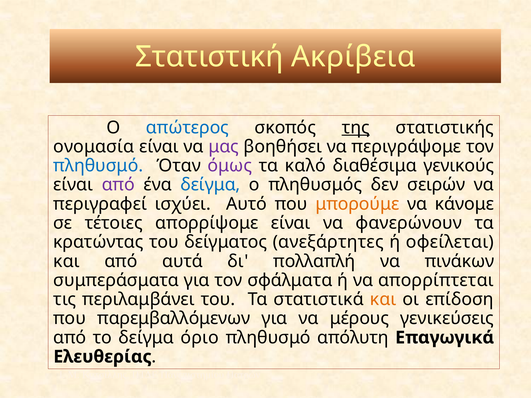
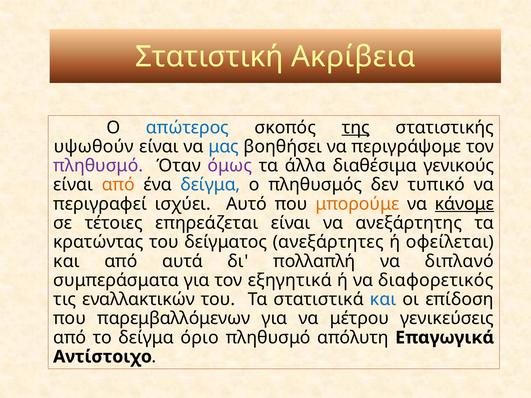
ονομασία: ονομασία -> υψωθούν (94, 147)
μας colour: purple -> blue (224, 147)
πληθυσμό colour: blue -> purple (98, 166)
καλό: καλό -> άλλα (305, 166)
από colour: purple -> orange (118, 185)
σειρών: σειρών -> τυπικό (436, 185)
κάνομε underline: none -> present (465, 204)
απορρίψομε: απορρίψομε -> επηρεάζεται (207, 223)
φανερώνουν: φανερώνουν -> ανεξάρτητης (409, 223)
πινάκων: πινάκων -> διπλανό (459, 261)
σφάλματα: σφάλματα -> εξηγητικά (290, 280)
απορρίπτεται: απορρίπτεται -> διαφορετικός (436, 280)
περιλαμβάνει: περιλαμβάνει -> εναλλακτικών (139, 300)
και colour: orange -> blue (383, 300)
μέρους: μέρους -> μέτρου (359, 319)
Ελευθερίας: Ελευθερίας -> Αντίστοιχο (103, 357)
